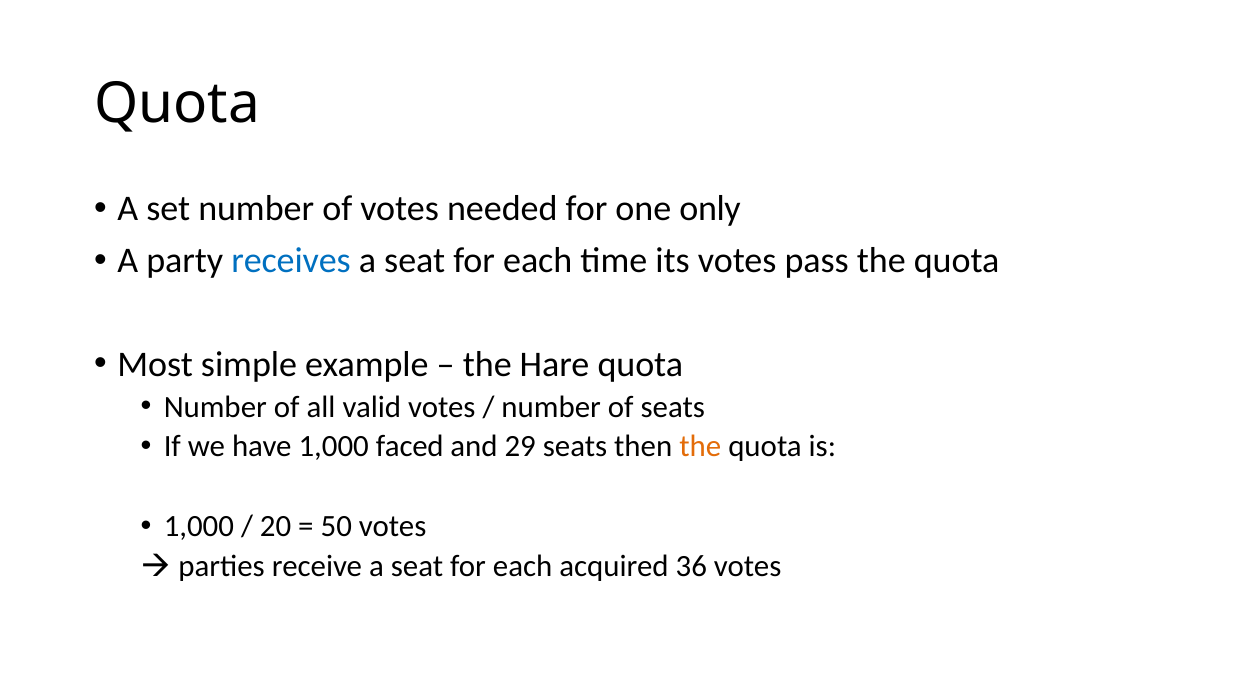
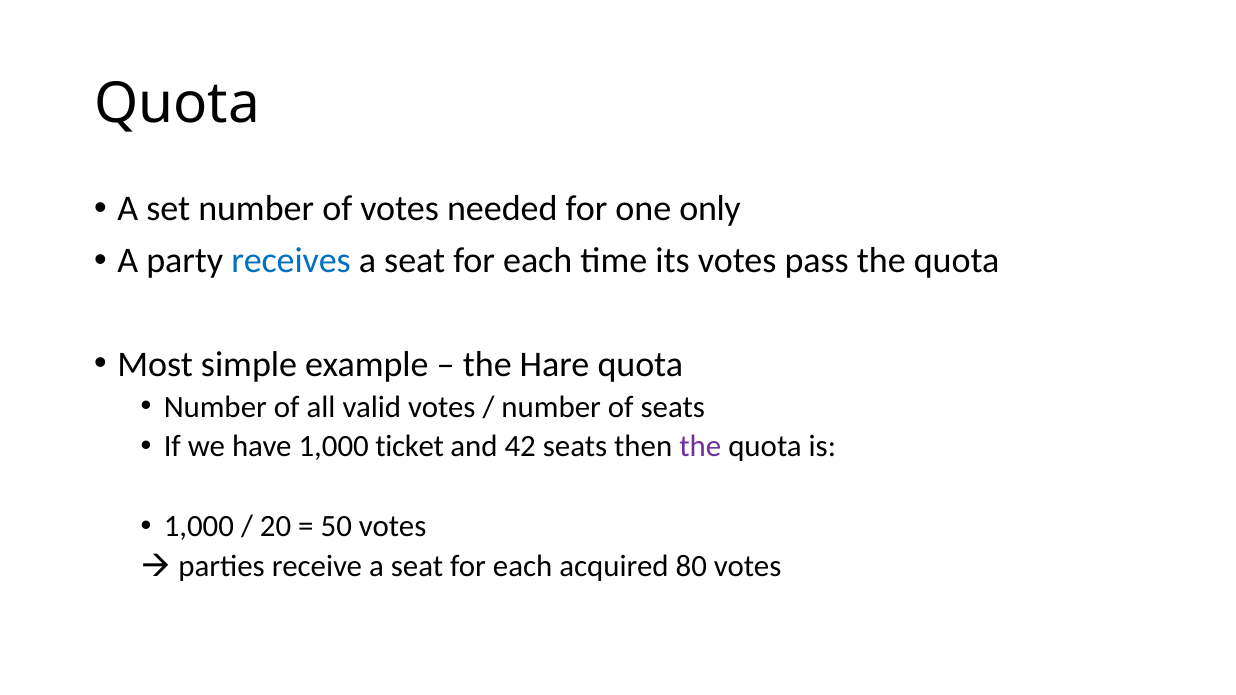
faced: faced -> ticket (410, 447)
29: 29 -> 42 (520, 447)
the colour: orange -> purple (700, 447)
36: 36 -> 80 (691, 566)
